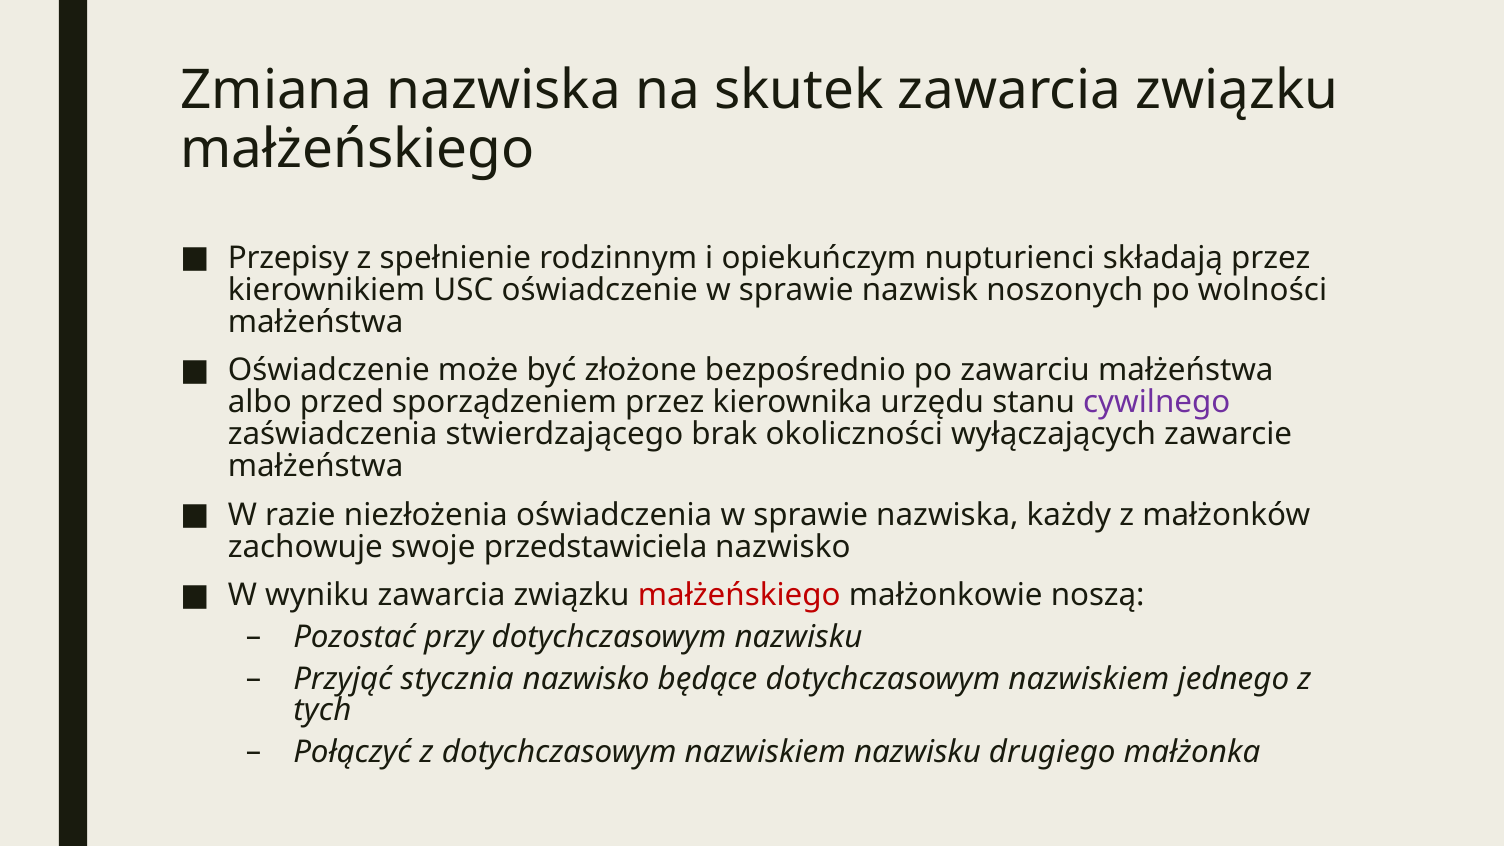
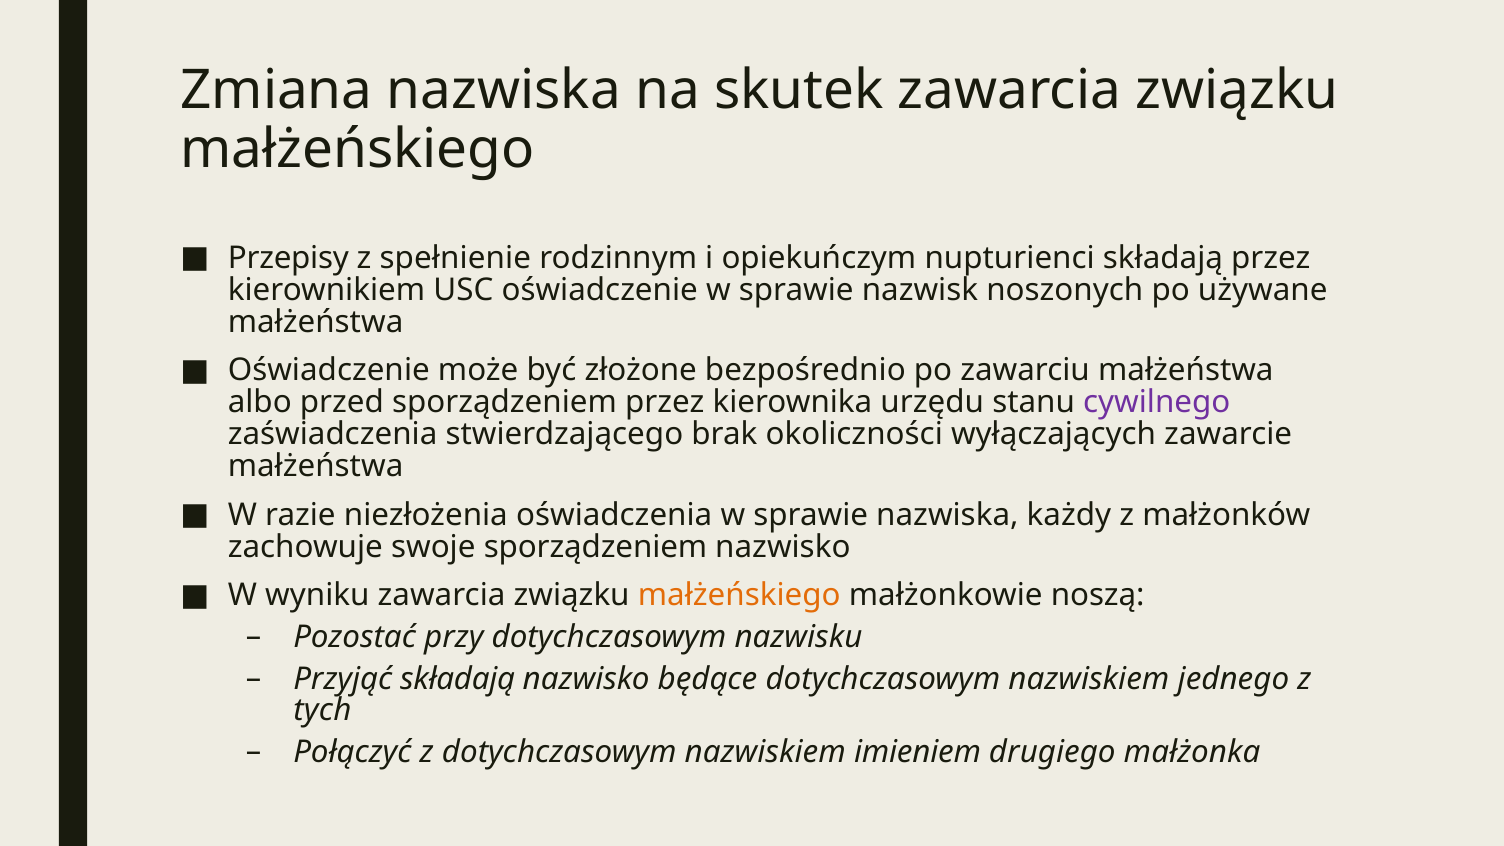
wolności: wolności -> używane (1263, 290)
swoje przedstawiciela: przedstawiciela -> sporządzeniem (595, 547)
małżeńskiego colour: red -> orange (739, 595)
Przyjąć stycznia: stycznia -> składają (458, 679)
nazwiskiem nazwisku: nazwisku -> imieniem (918, 752)
